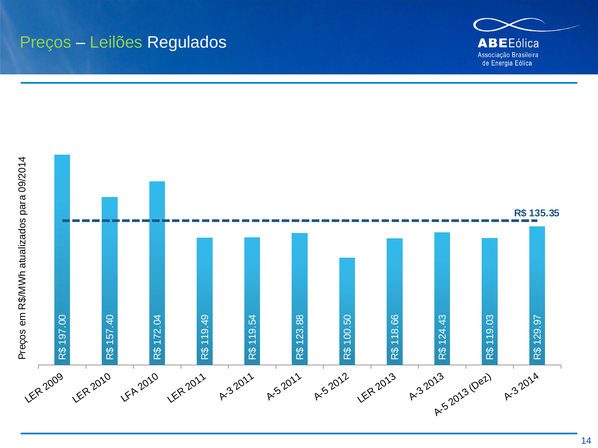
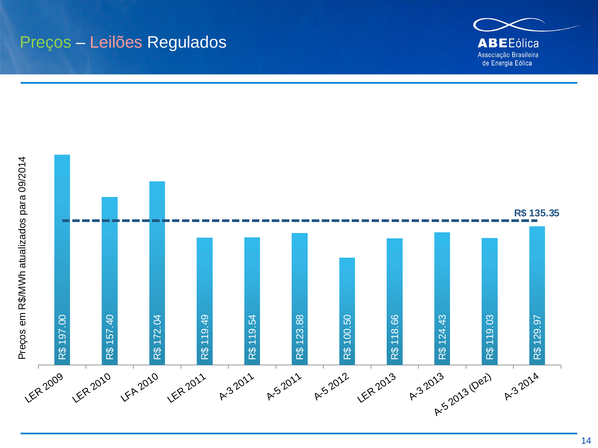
Leilões colour: light green -> pink (116, 42)
